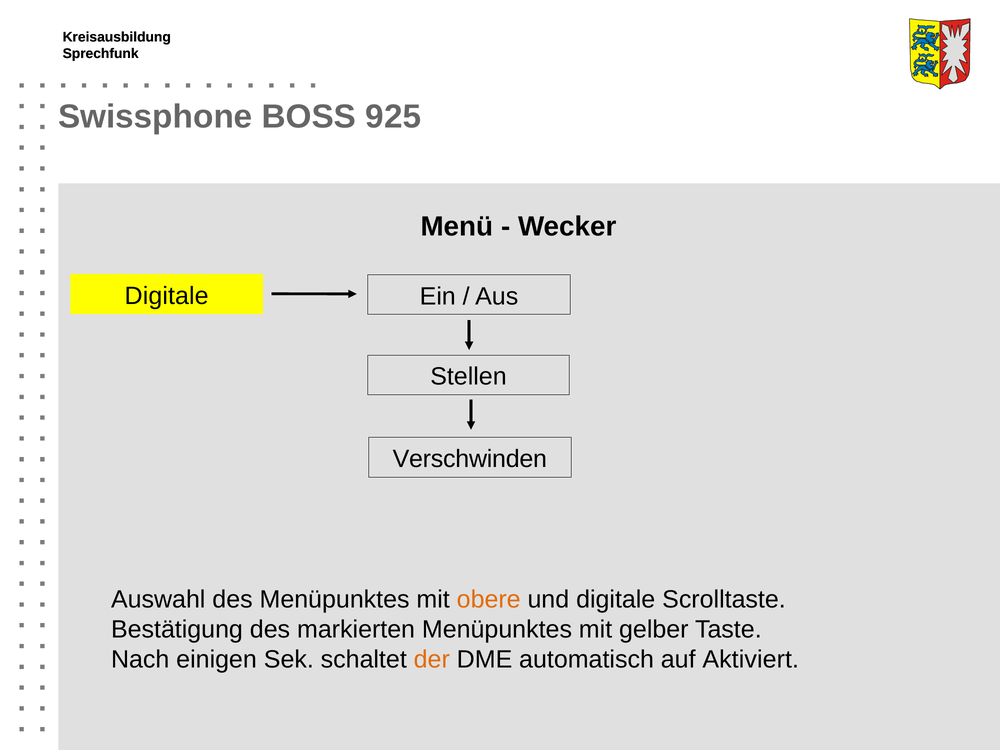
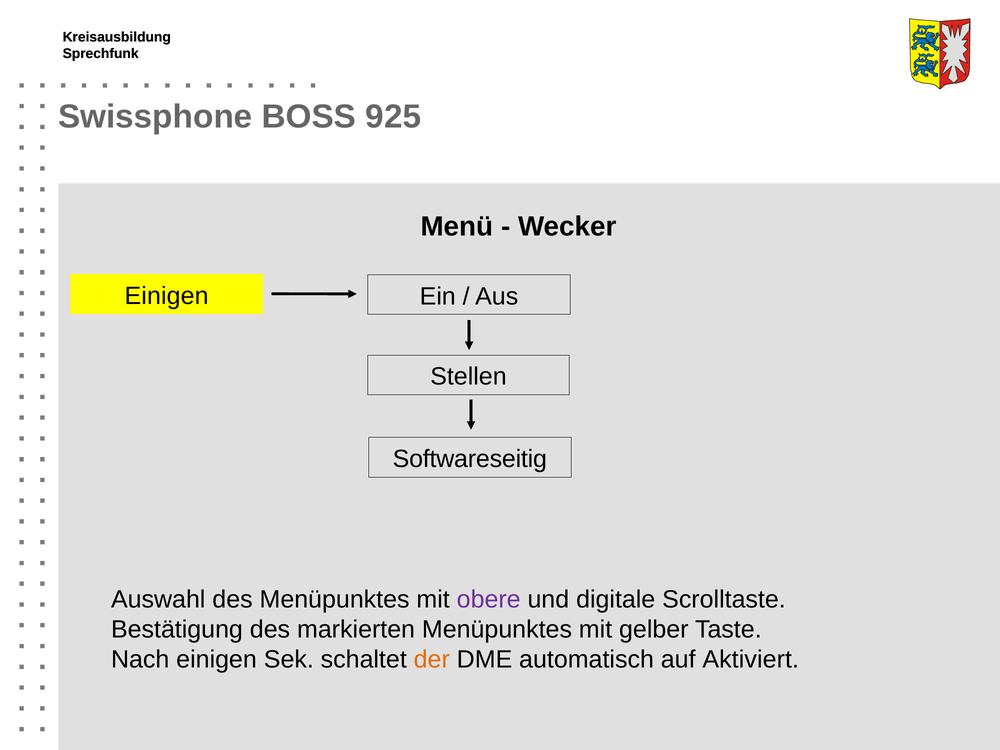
Digitale: Digitale -> Einigen (167, 296)
Verschwinden: Verschwinden -> Softwareseitig (470, 459)
obere colour: orange -> purple (489, 599)
